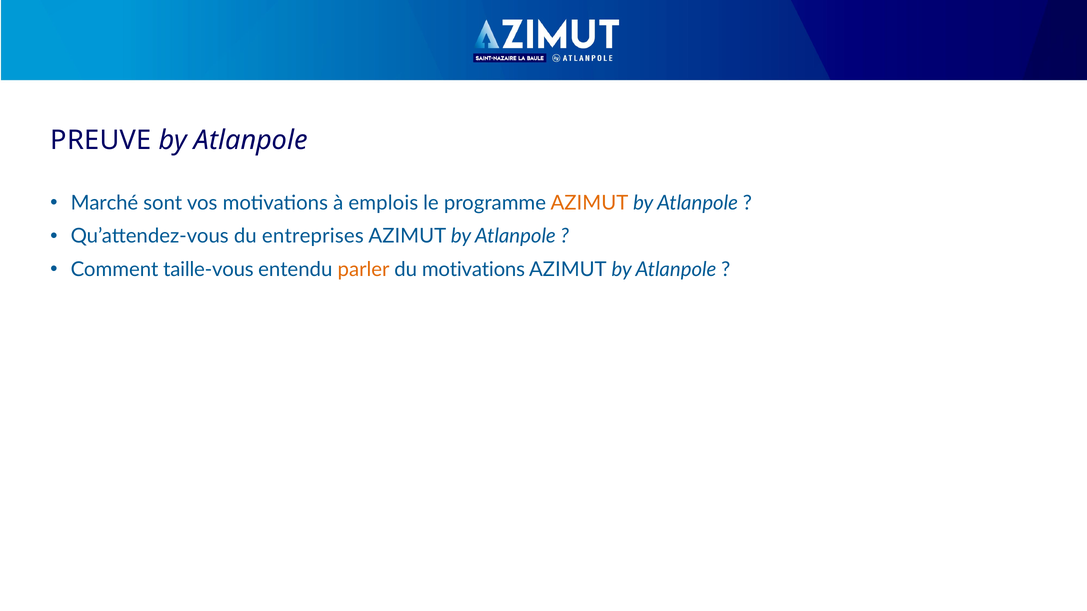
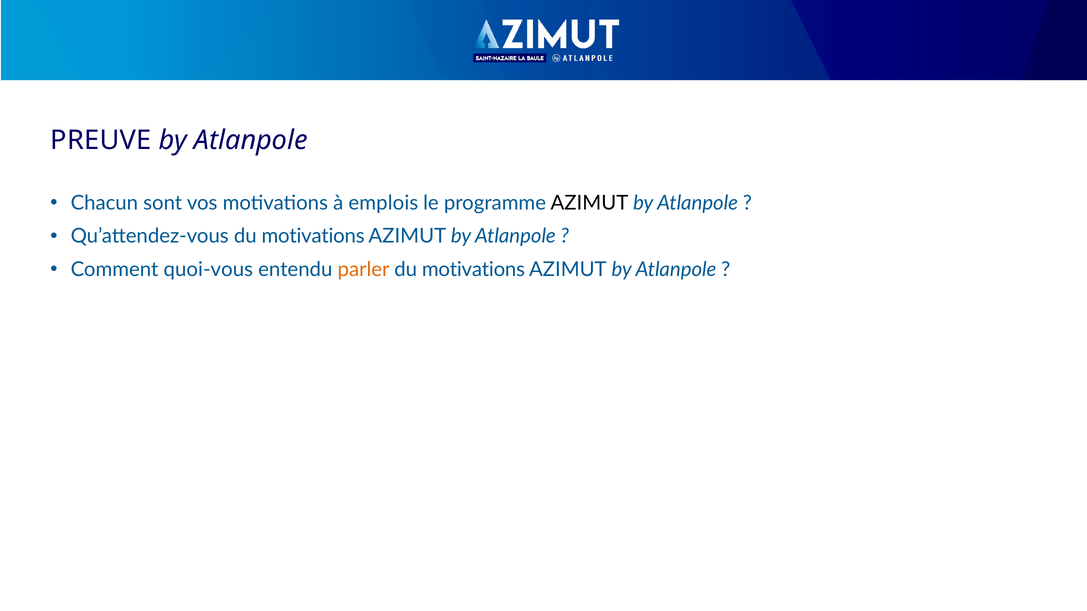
Marché: Marché -> Chacun (104, 203)
AZIMUT colour: orange -> black (589, 203)
Qu’attendez-vous du entreprises: entreprises -> motivations (313, 236)
taille-vous: taille-vous -> quoi-vous (208, 270)
